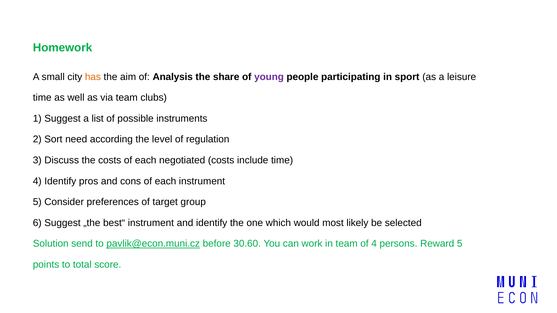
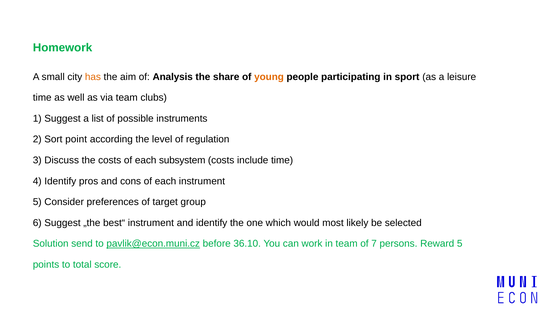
young colour: purple -> orange (269, 77)
need: need -> point (76, 140)
negotiated: negotiated -> subsystem (182, 160)
30.60: 30.60 -> 36.10 (247, 244)
of 4: 4 -> 7 (374, 244)
